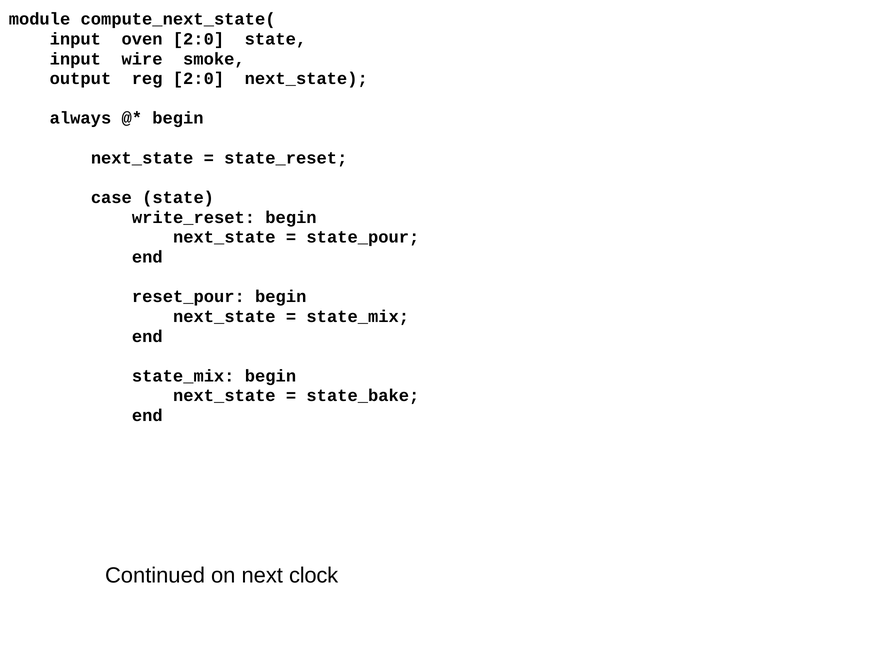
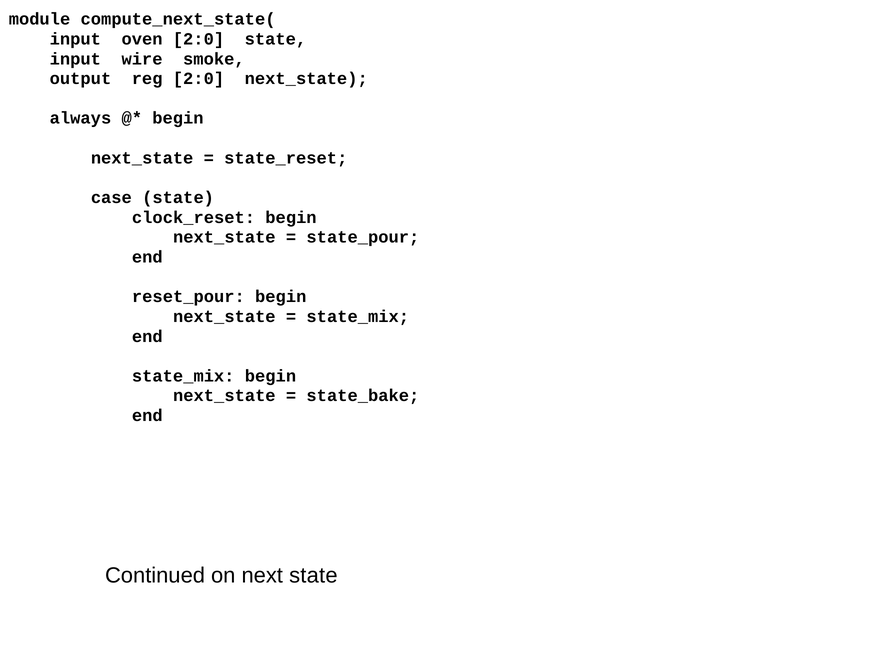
write_reset: write_reset -> clock_reset (194, 217)
next clock: clock -> state (313, 575)
